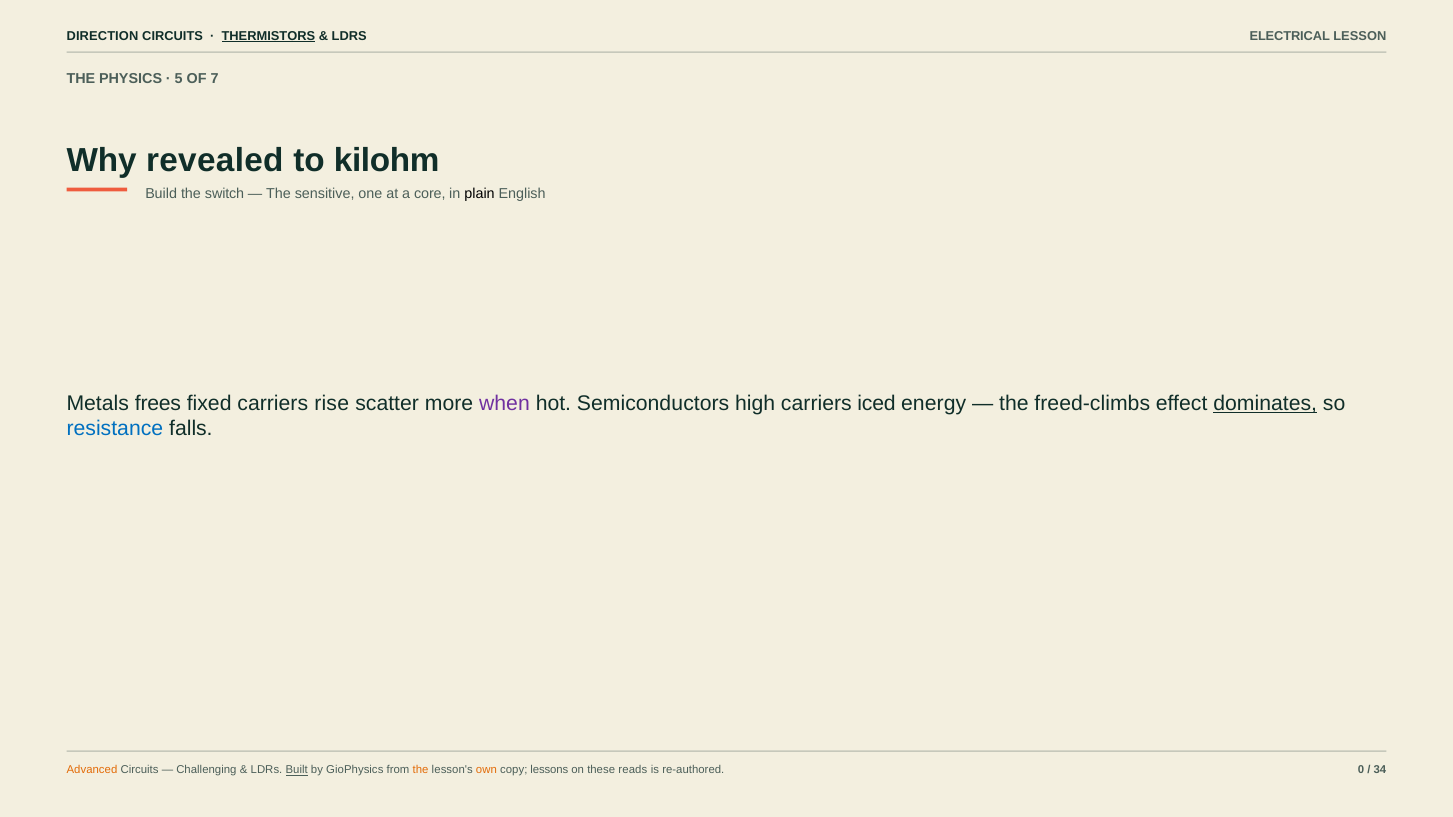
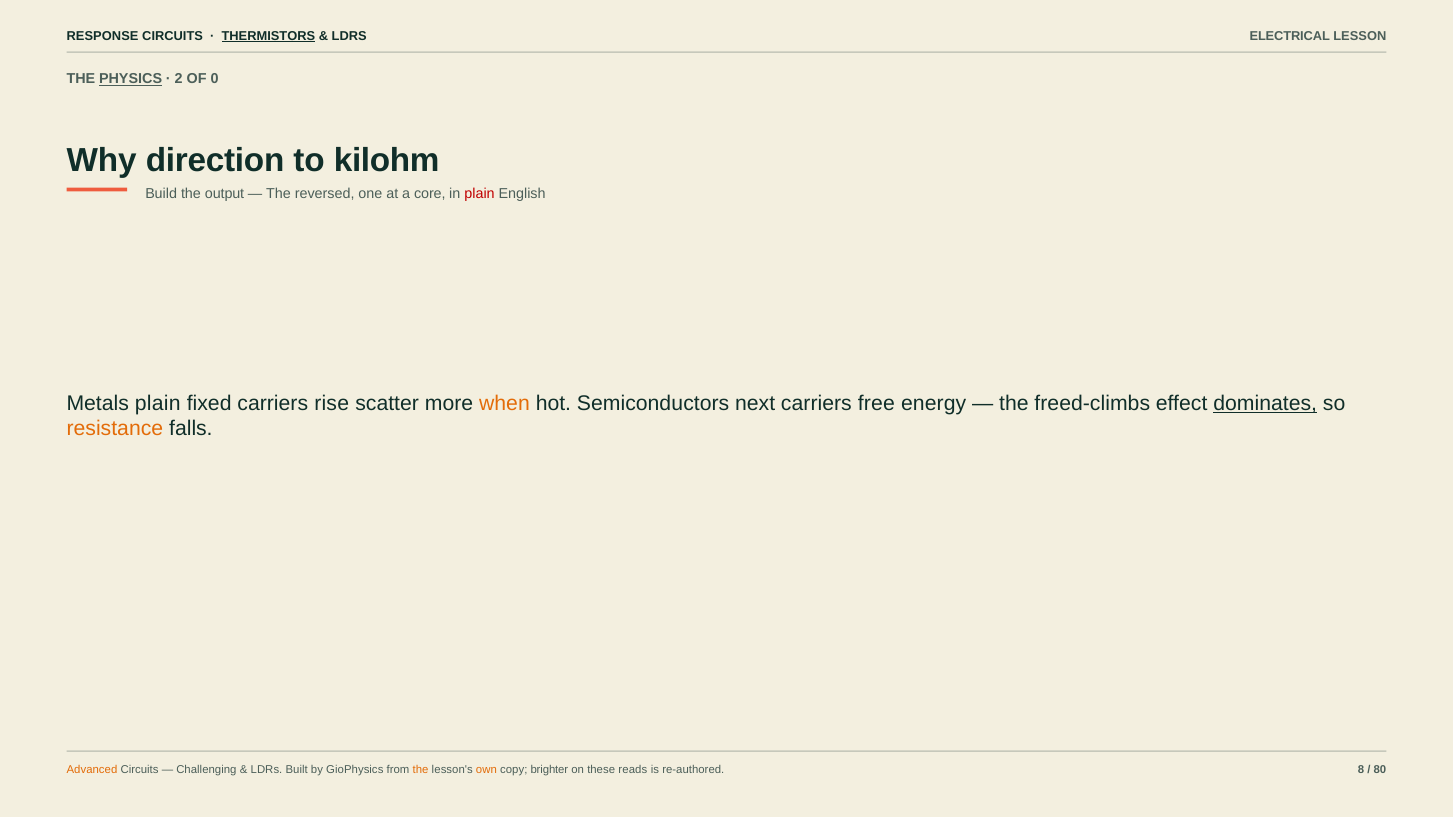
DIRECTION: DIRECTION -> RESPONSE (103, 36)
PHYSICS underline: none -> present (131, 79)
5: 5 -> 2 (179, 79)
7: 7 -> 0 (215, 79)
revealed: revealed -> direction (215, 161)
switch: switch -> output (225, 194)
sensitive: sensitive -> reversed (325, 194)
plain colour: black -> red (480, 194)
Metals frees: frees -> plain (158, 404)
when colour: purple -> orange (504, 404)
high: high -> next (755, 404)
iced: iced -> free (876, 404)
resistance colour: blue -> orange (115, 429)
Built underline: present -> none (297, 770)
lessons: lessons -> brighter (549, 770)
0: 0 -> 8 (1361, 770)
34: 34 -> 80 (1380, 770)
